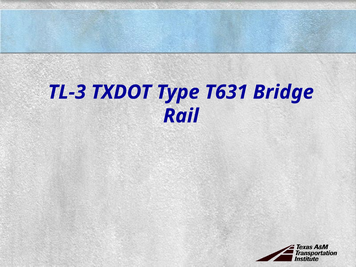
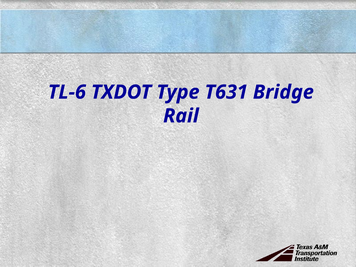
TL-3: TL-3 -> TL-6 (67, 92)
